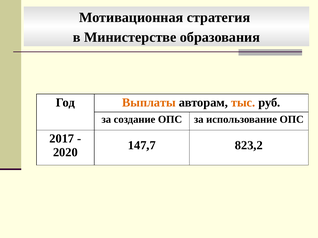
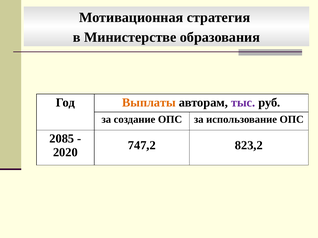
тыс colour: orange -> purple (243, 103)
2017: 2017 -> 2085 (62, 139)
147,7: 147,7 -> 747,2 (142, 146)
